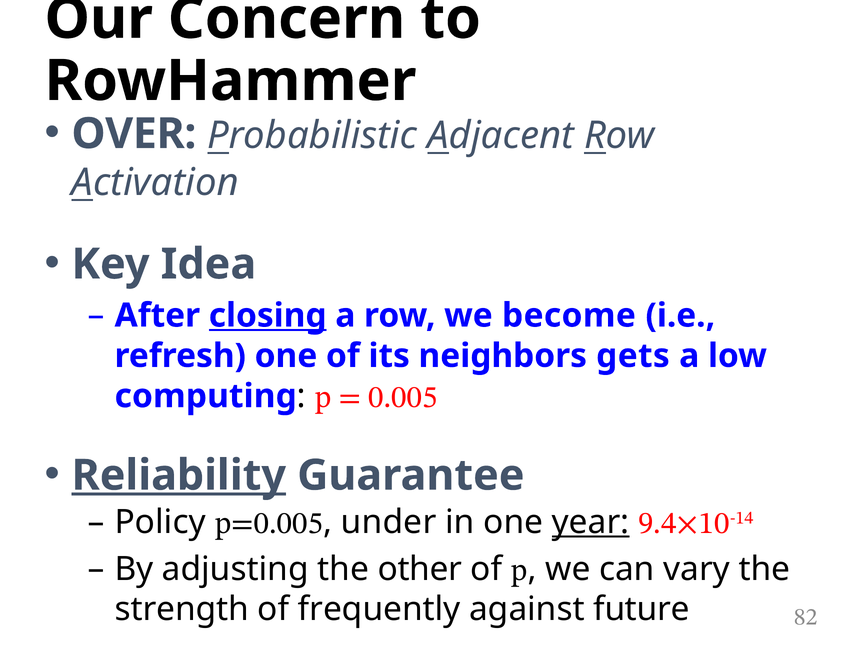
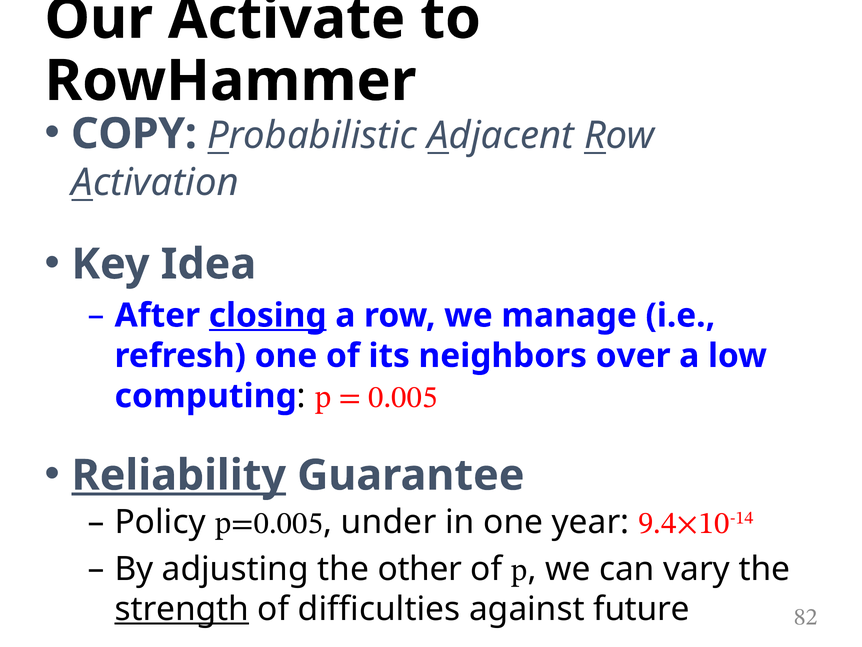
Concern: Concern -> Activate (287, 19)
OVER: OVER -> COPY (134, 134)
become: become -> manage (569, 315)
gets: gets -> over (633, 356)
year underline: present -> none (591, 522)
strength underline: none -> present (182, 609)
frequently: frequently -> difficulties (379, 609)
